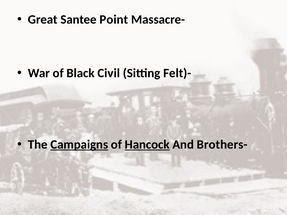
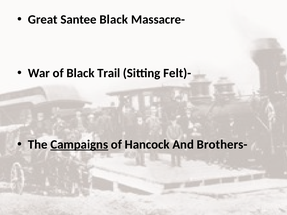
Santee Point: Point -> Black (114, 20)
Civil: Civil -> Trail (109, 73)
Hancock underline: present -> none (147, 145)
